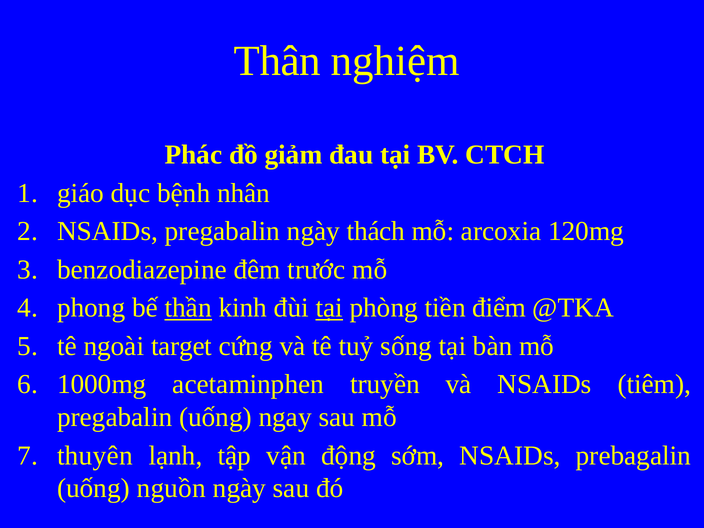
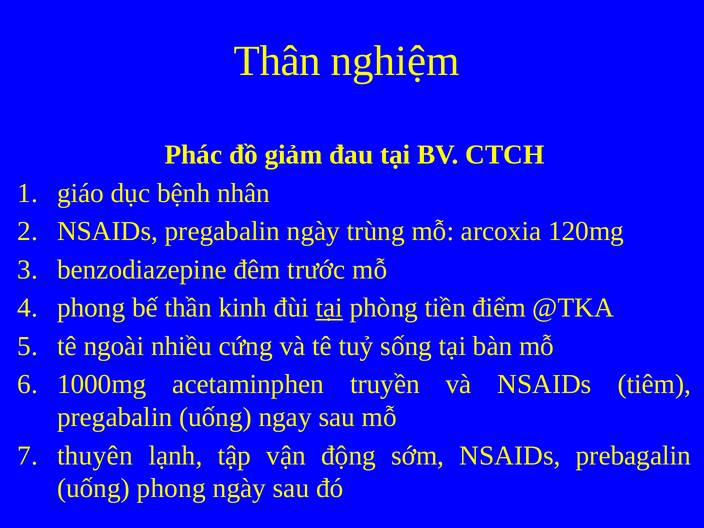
thách: thách -> trùng (376, 231)
thần underline: present -> none (188, 308)
target: target -> nhiều (181, 346)
uống nguồn: nguồn -> phong (171, 488)
